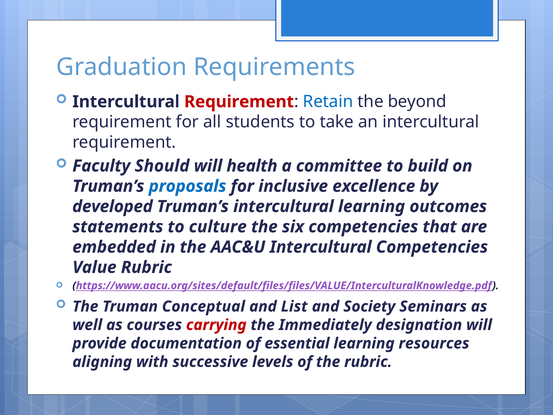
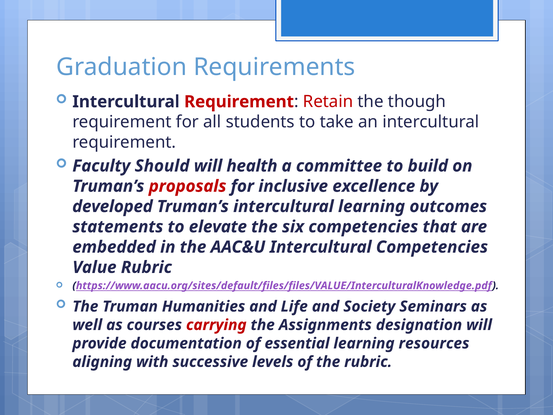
Retain colour: blue -> red (328, 102)
beyond: beyond -> though (417, 102)
proposals colour: blue -> red (188, 186)
culture: culture -> elevate (218, 227)
Conceptual: Conceptual -> Humanities (204, 306)
List: List -> Life (294, 306)
Immediately: Immediately -> Assignments (325, 325)
